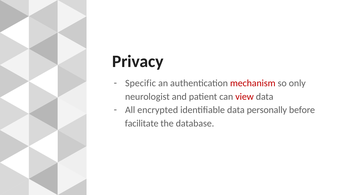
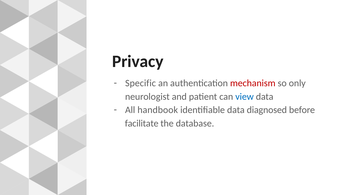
view colour: red -> blue (245, 96)
encrypted: encrypted -> handbook (158, 110)
personally: personally -> diagnosed (267, 110)
